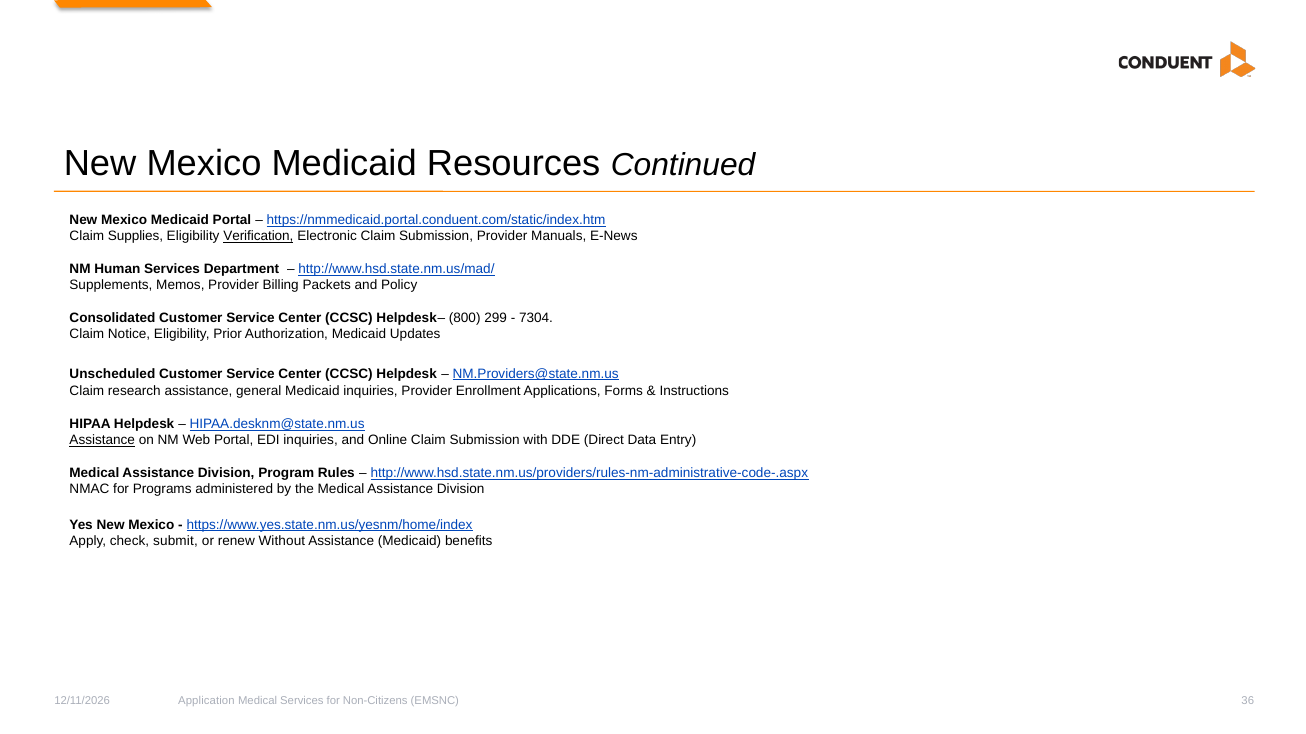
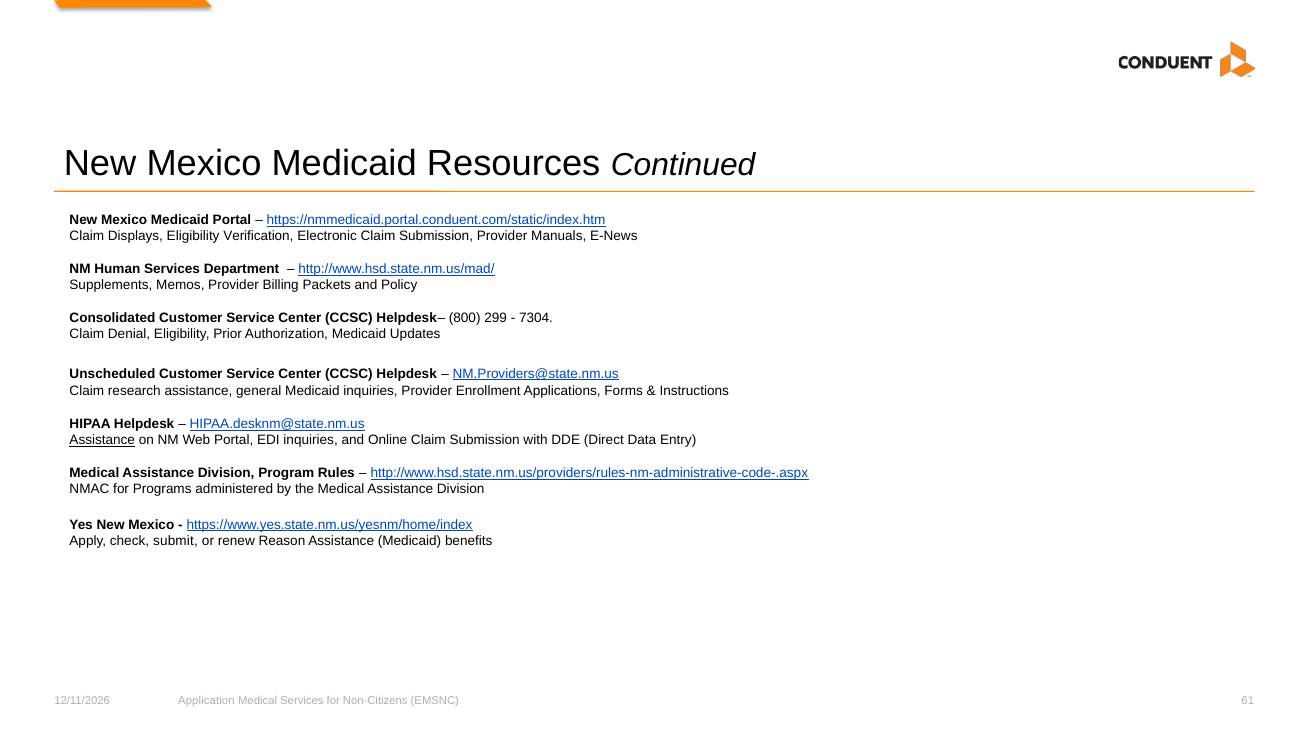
Supplies: Supplies -> Displays (135, 237)
Verification underline: present -> none (258, 237)
Notice: Notice -> Denial (129, 335)
Without: Without -> Reason (282, 541)
36: 36 -> 61 (1248, 701)
